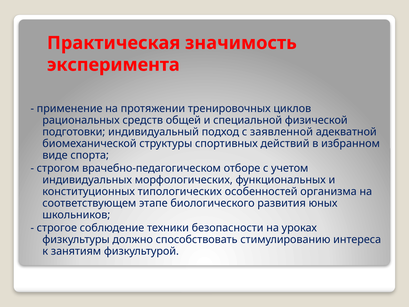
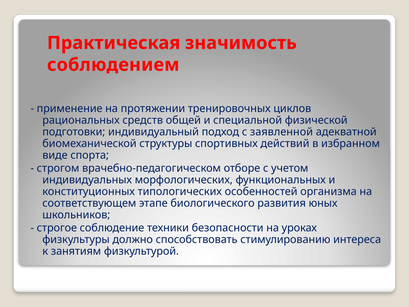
эксперимента: эксперимента -> соблюдением (113, 65)
